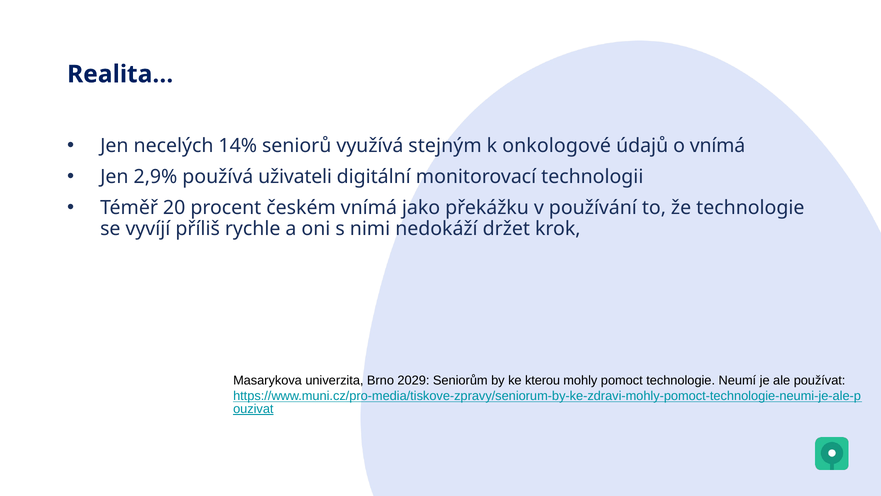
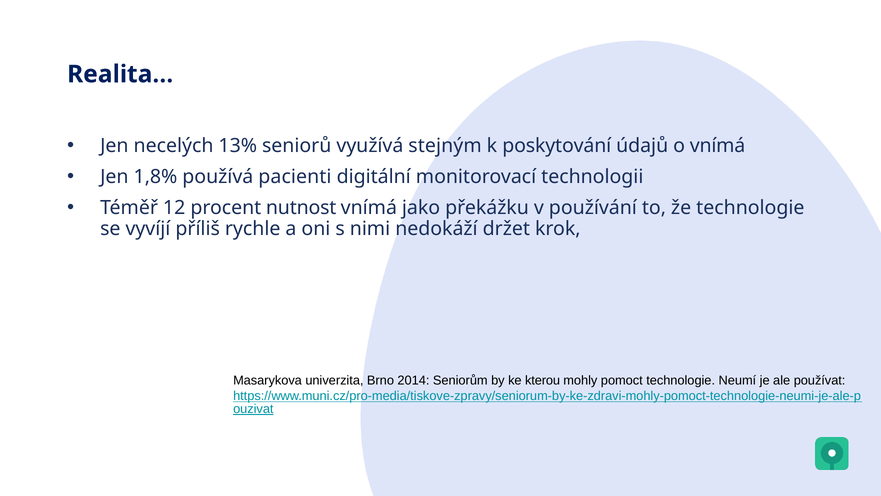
14%: 14% -> 13% (238, 146)
onkologové: onkologové -> poskytování (557, 146)
2,9%: 2,9% -> 1,8% (155, 177)
uživateli: uživateli -> pacienti (295, 177)
20: 20 -> 12 (174, 207)
českém: českém -> nutnost (301, 207)
2029: 2029 -> 2014 (413, 380)
